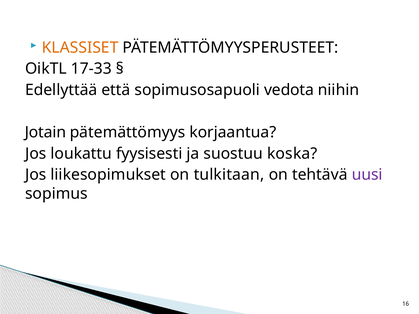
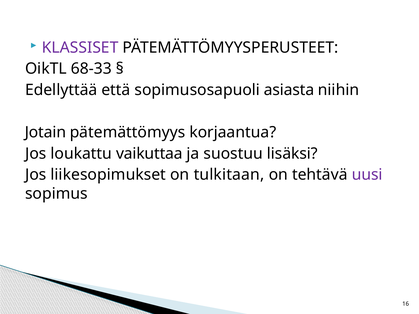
KLASSISET colour: orange -> purple (80, 48)
17-33: 17-33 -> 68-33 (91, 69)
vedota: vedota -> asiasta (289, 90)
fyysisesti: fyysisesti -> vaikuttaa (149, 154)
koska: koska -> lisäksi (292, 154)
